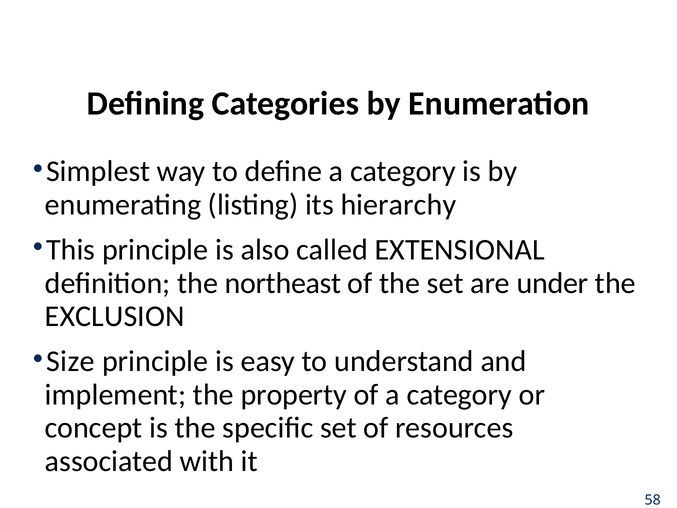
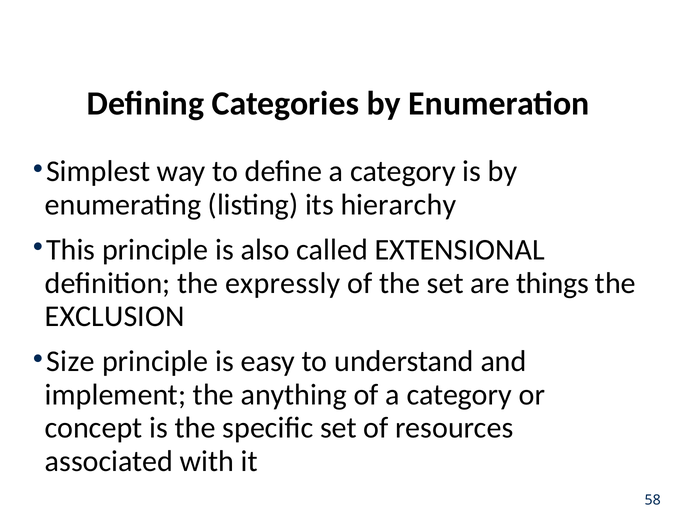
northeast: northeast -> expressly (283, 283)
under: under -> things (553, 283)
property: property -> anything (294, 395)
